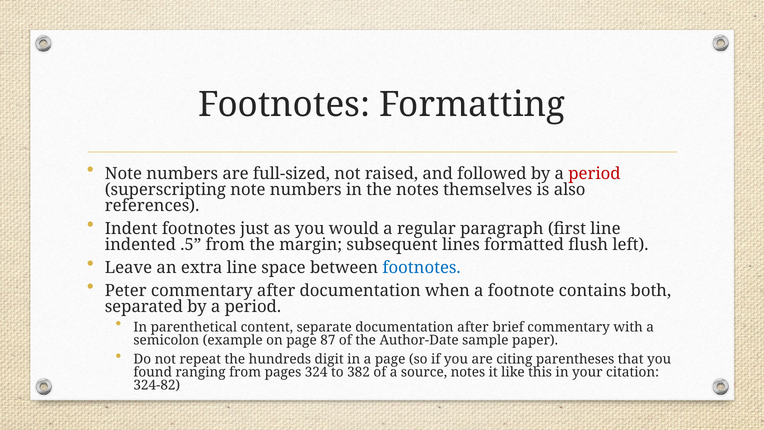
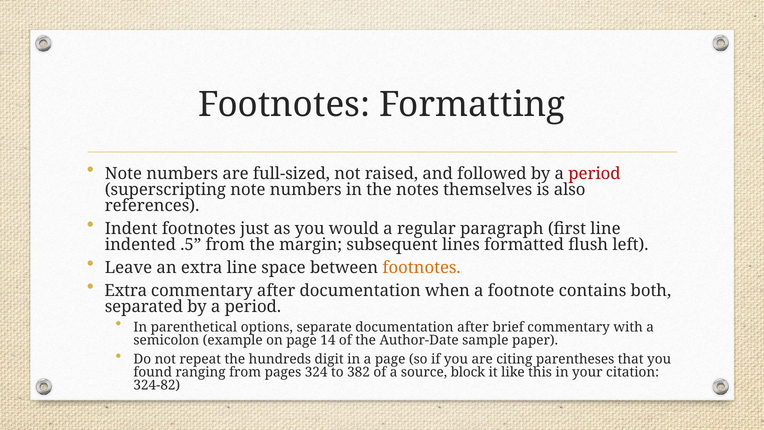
footnotes colour: blue -> orange (422, 268)
Peter: Peter -> Extra (126, 290)
content: content -> options (267, 327)
87: 87 -> 14 (328, 340)
source notes: notes -> block (468, 372)
